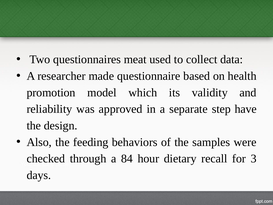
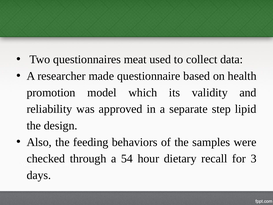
have: have -> lipid (246, 109)
84: 84 -> 54 (127, 158)
